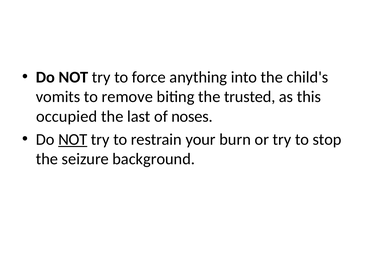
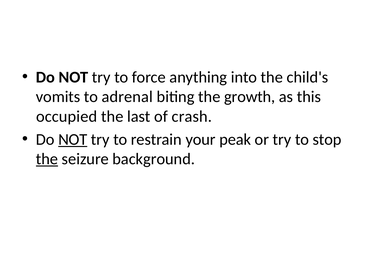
remove: remove -> adrenal (127, 97)
trusted: trusted -> growth (250, 97)
noses: noses -> crash (192, 116)
burn: burn -> peak (235, 139)
the underline: none -> present (47, 159)
